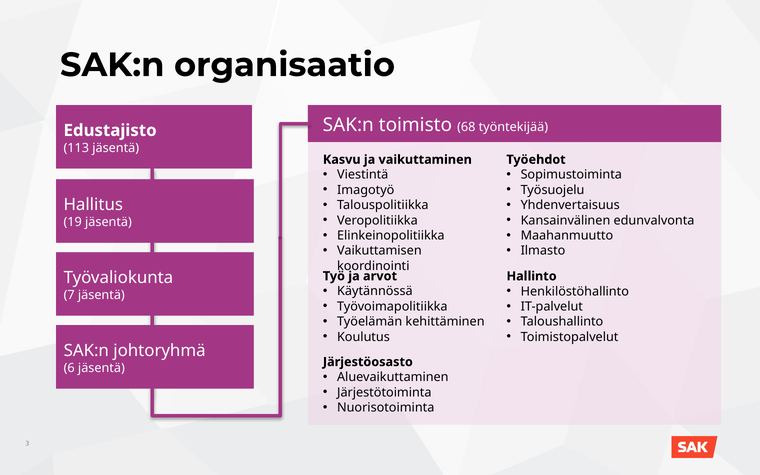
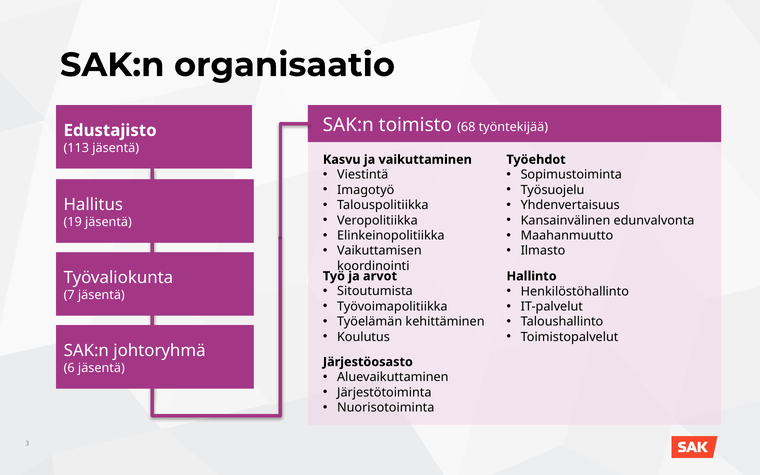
Käytännössä: Käytännössä -> Sitoutumista (375, 291)
